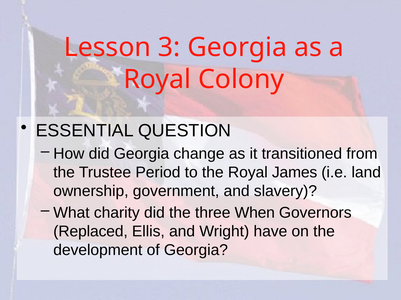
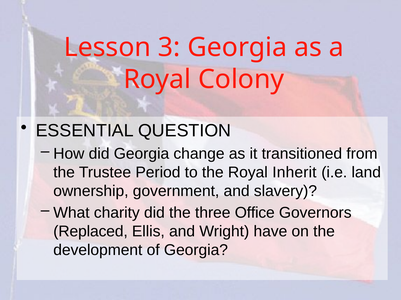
James: James -> Inherit (294, 173)
When: When -> Office (255, 213)
